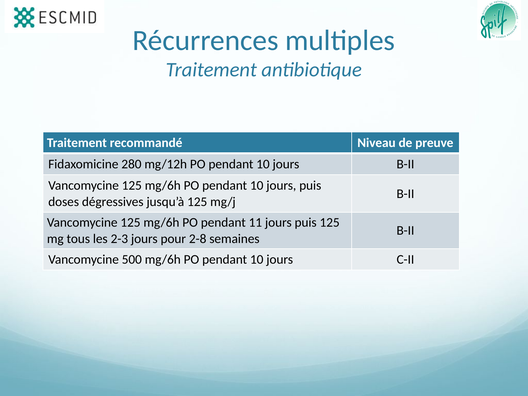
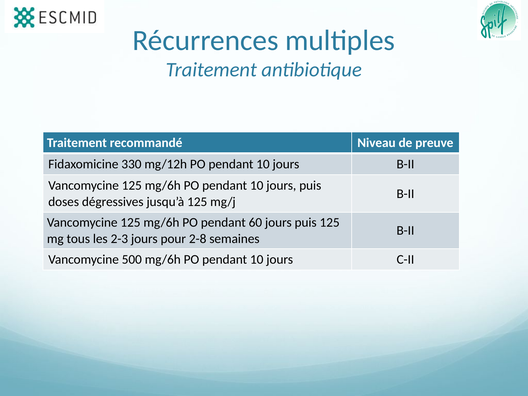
280: 280 -> 330 (131, 164)
11: 11 -> 60 (255, 223)
